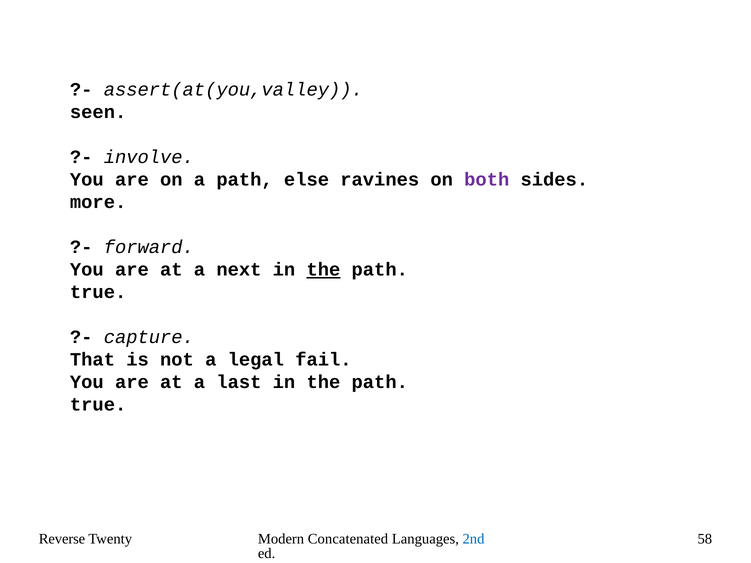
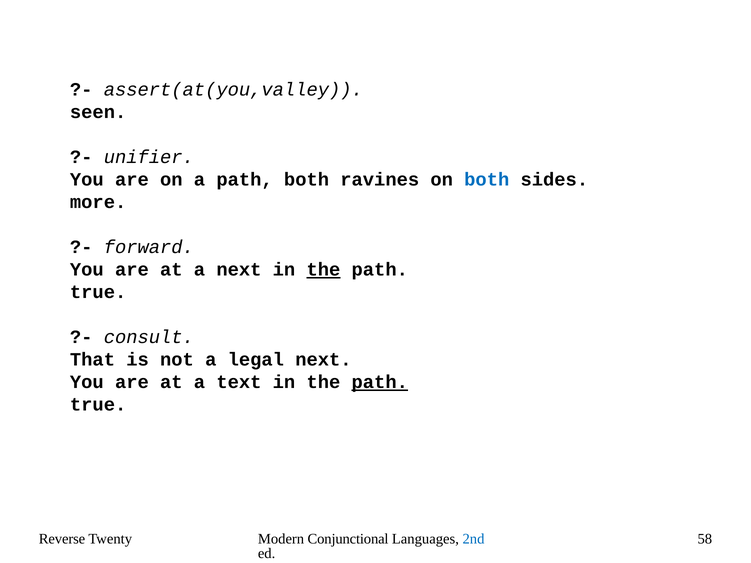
involve: involve -> unifier (149, 157)
path else: else -> both (307, 180)
both colour: purple -> blue (487, 180)
capture: capture -> consult (149, 337)
legal fail: fail -> next (323, 360)
last: last -> text (239, 382)
path underline: none -> present (380, 382)
Concatenated: Concatenated -> Conjunctional (348, 539)
